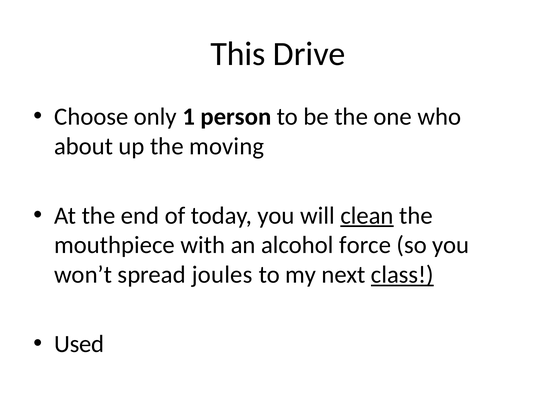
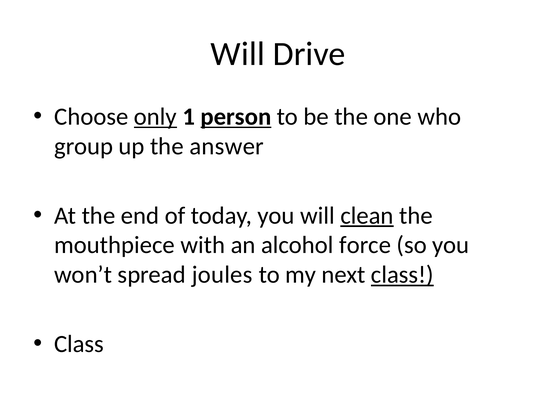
This: This -> Will (238, 54)
only underline: none -> present (155, 117)
person underline: none -> present (236, 117)
about: about -> group (84, 146)
moving: moving -> answer (227, 146)
Used: Used -> Class (79, 344)
